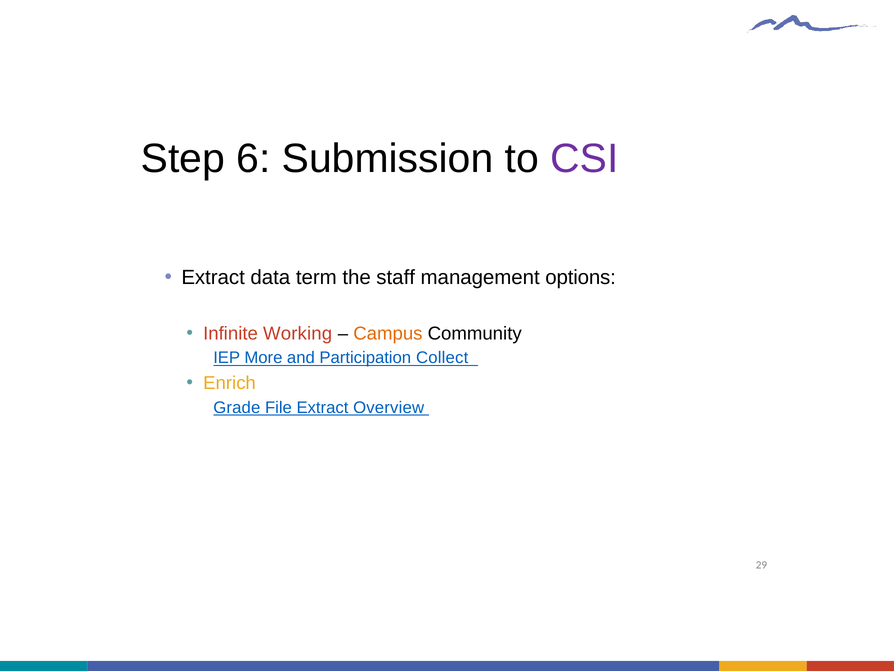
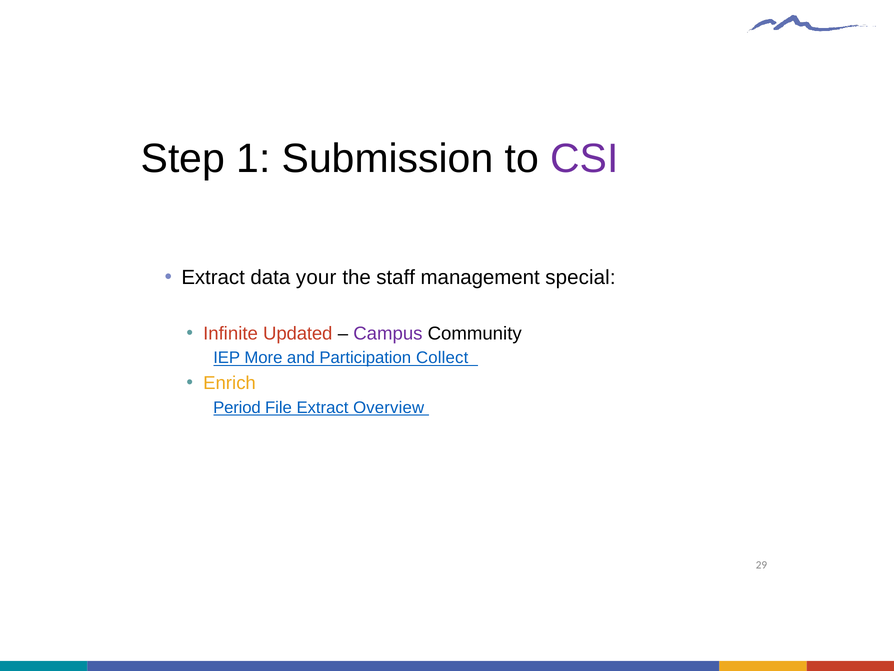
6: 6 -> 1 (253, 159)
term: term -> your (316, 278)
options: options -> special (580, 278)
Working: Working -> Updated (298, 333)
Campus colour: orange -> purple (388, 333)
Grade: Grade -> Period (237, 407)
